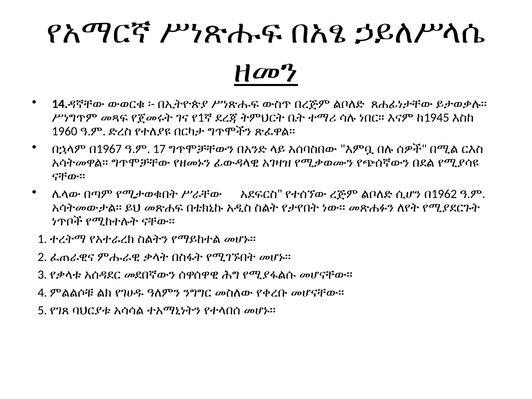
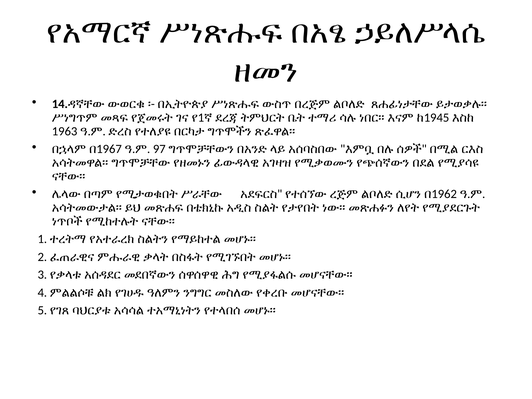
ዘመን underline: present -> none (266, 71)
1960: 1960 -> 1963 (65, 131)
17: 17 -> 97 (159, 149)
